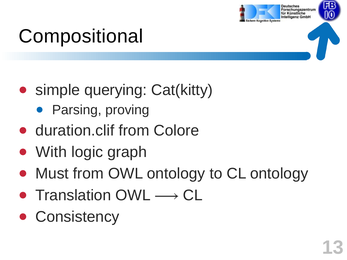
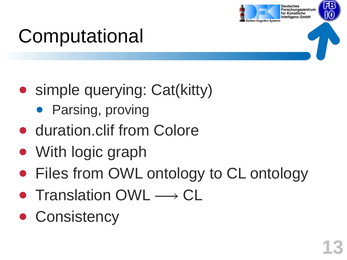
Compositional: Compositional -> Computational (81, 36)
Must: Must -> Files (52, 174)
